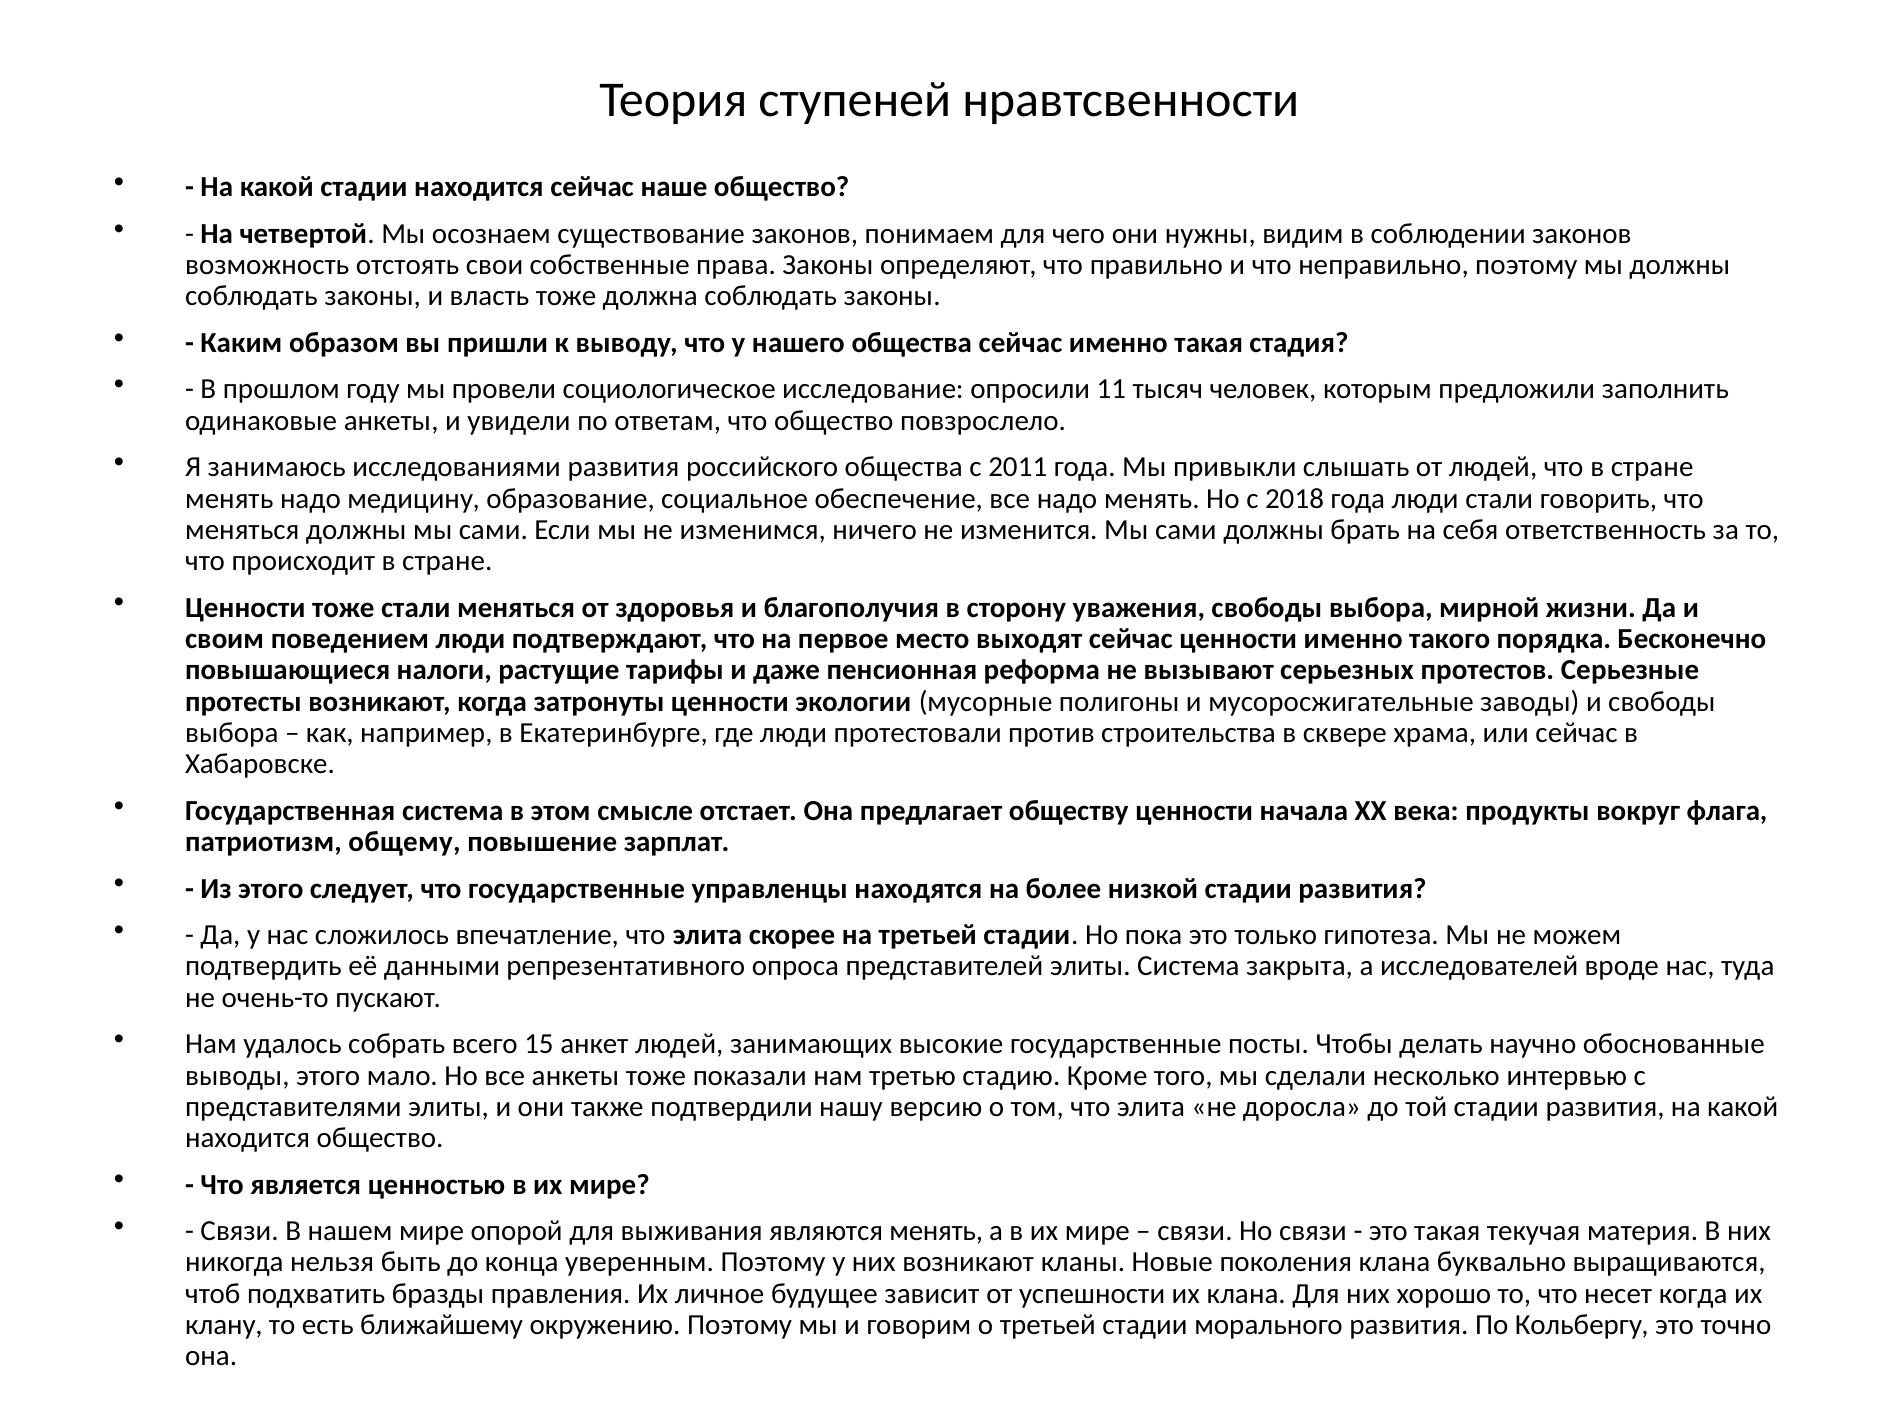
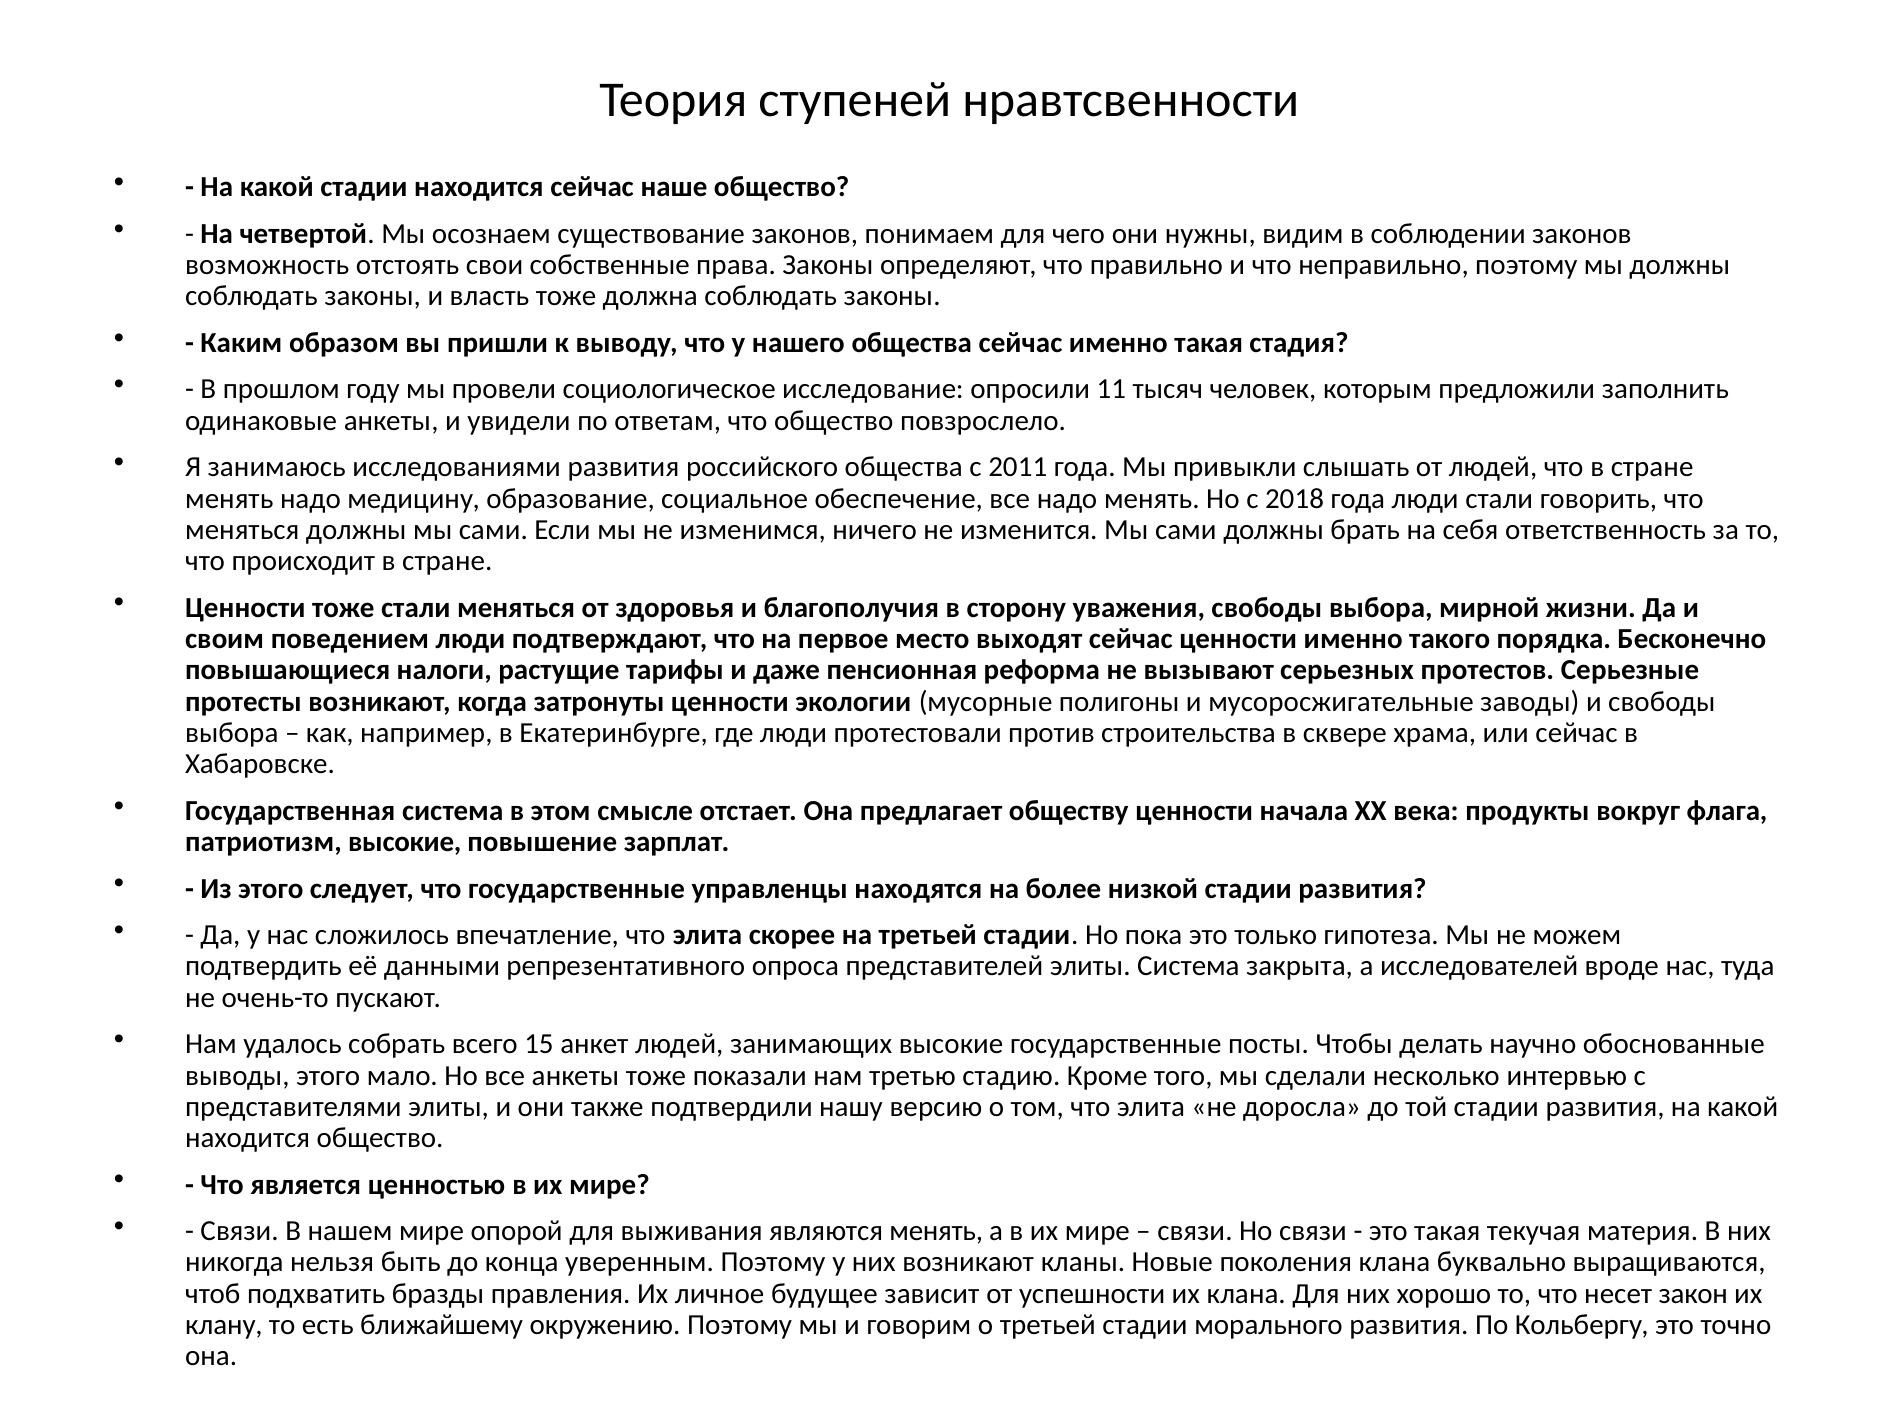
патриотизм общему: общему -> высокие (405, 842)
несет когда: когда -> закон (1693, 1294)
